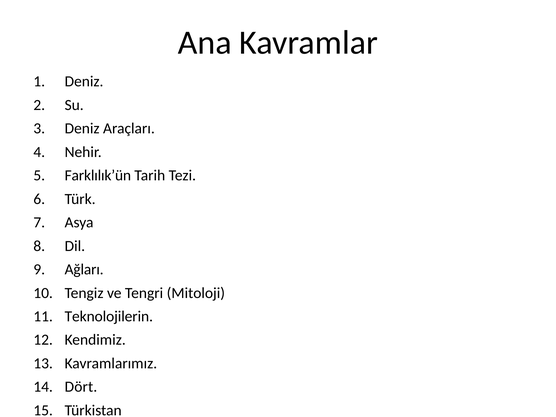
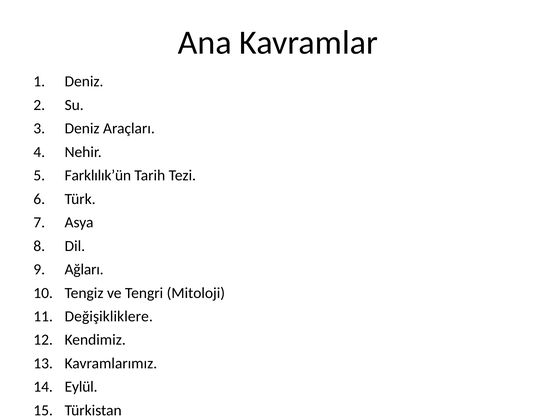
Teknolojilerin: Teknolojilerin -> Değişikliklere (109, 316)
Dört: Dört -> Eylül (81, 387)
